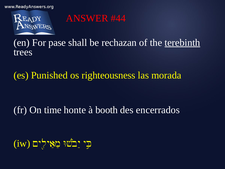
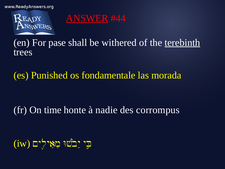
ANSWER underline: none -> present (87, 18)
rechazan: rechazan -> withered (119, 42)
righteousness: righteousness -> fondamentale (108, 75)
booth: booth -> nadie (106, 110)
encerrados: encerrados -> corrompus (158, 110)
